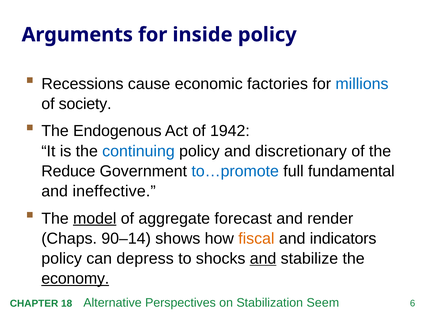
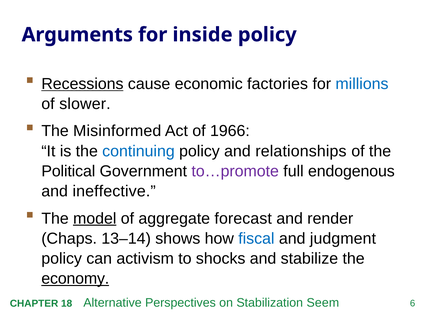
Recessions underline: none -> present (82, 84)
society: society -> slower (85, 104)
Endogenous: Endogenous -> Misinformed (117, 131)
1942: 1942 -> 1966 (230, 131)
discretionary: discretionary -> relationships (301, 151)
Reduce: Reduce -> Political (68, 171)
to…promote colour: blue -> purple (235, 171)
fundamental: fundamental -> endogenous (351, 171)
90–14: 90–14 -> 13–14 (126, 238)
fiscal colour: orange -> blue (256, 238)
indicators: indicators -> judgment (343, 238)
depress: depress -> activism (145, 259)
and underline: present -> none (263, 259)
